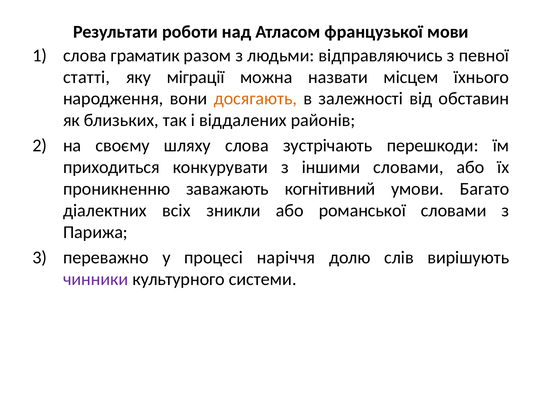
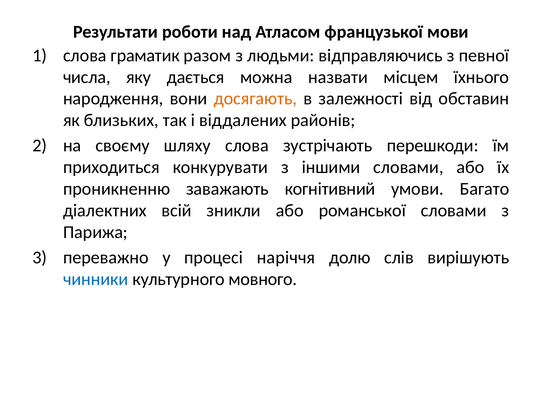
статті: статті -> числа (87, 77)
міграції: міграції -> дається (196, 77)
всіх: всіх -> всій (177, 211)
чинники colour: purple -> blue (96, 279)
системи: системи -> мовного (263, 279)
